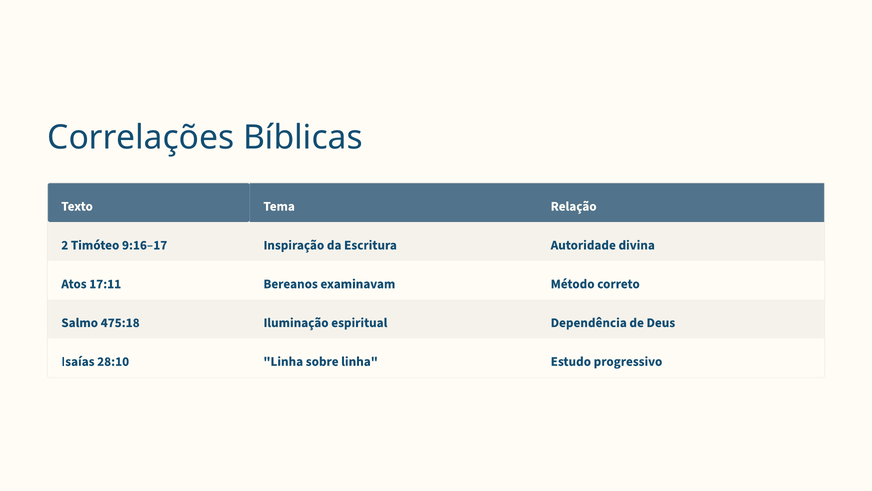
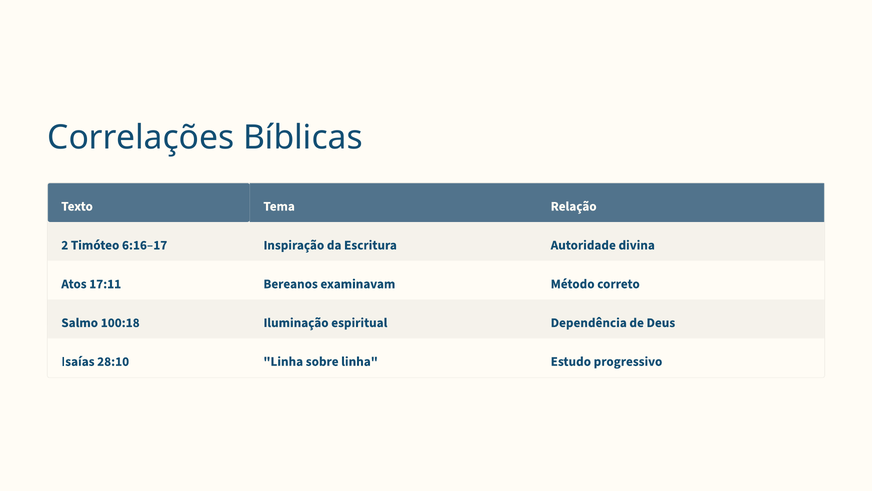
9:16–17: 9:16–17 -> 6:16–17 (145, 245)
475:18: 475:18 -> 100:18 (120, 322)
